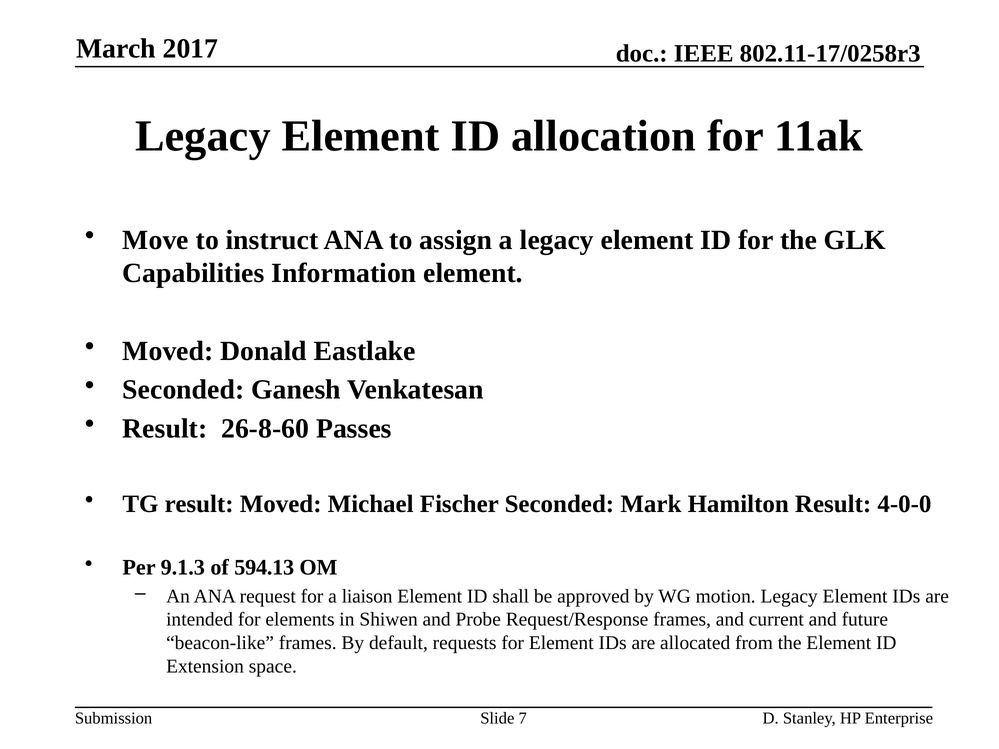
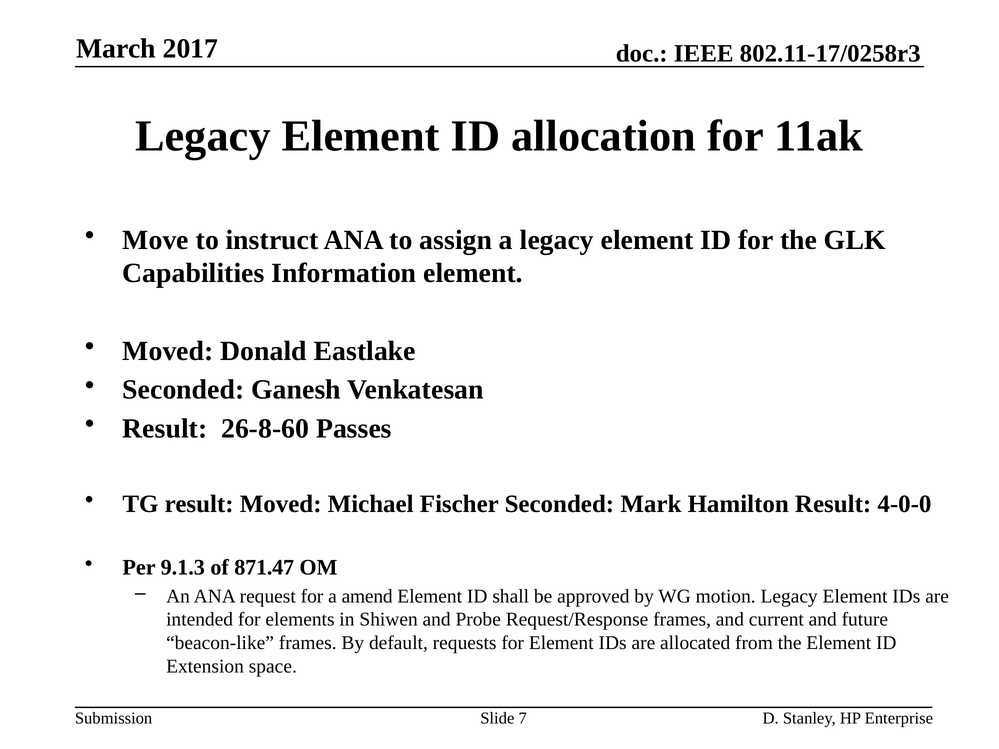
594.13: 594.13 -> 871.47 (264, 568)
liaison: liaison -> amend (367, 596)
